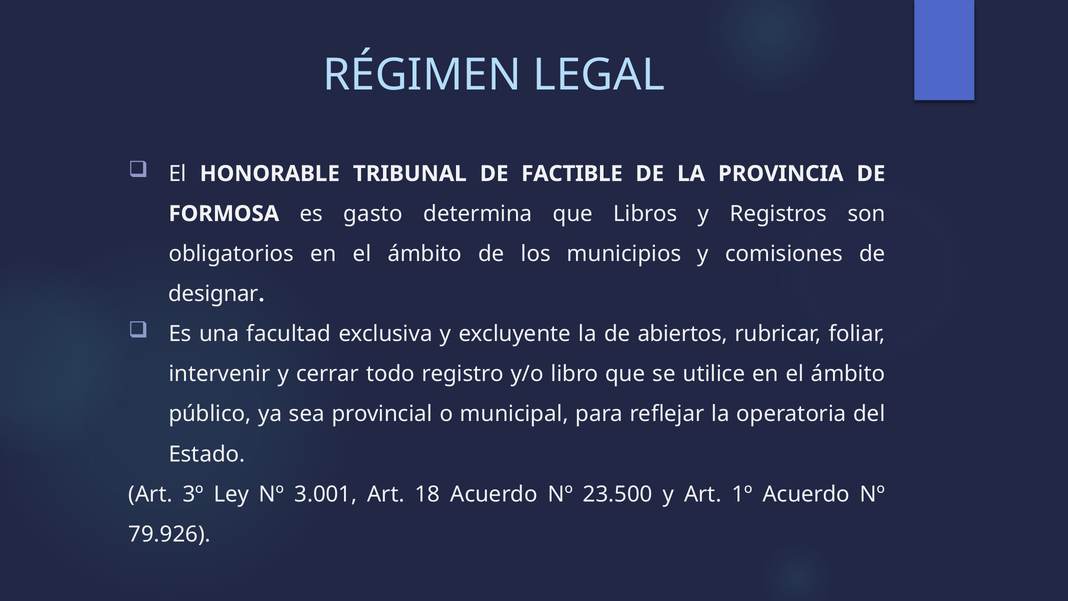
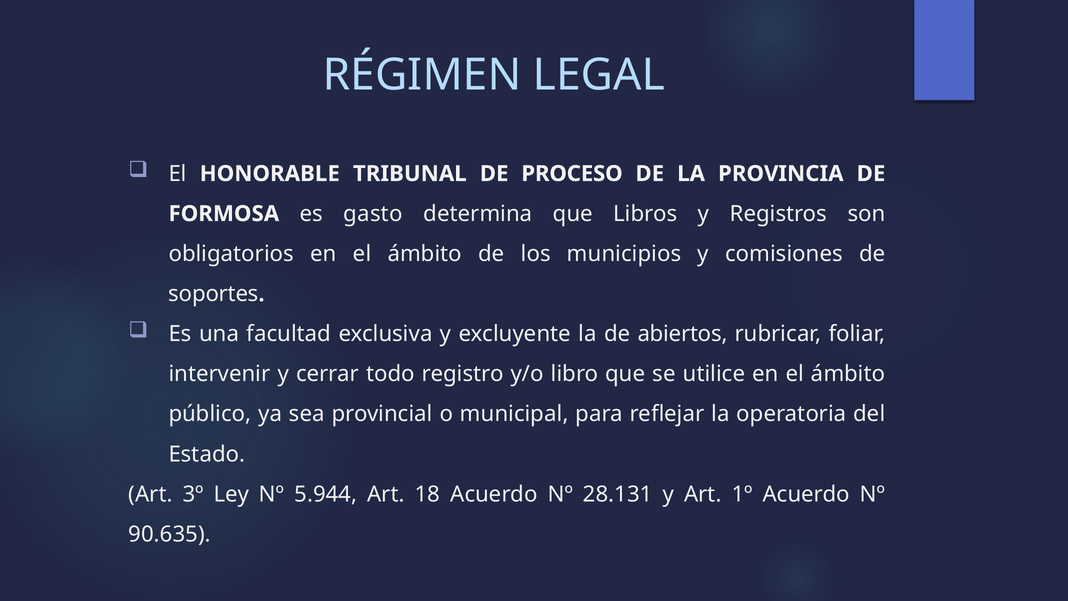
FACTIBLE: FACTIBLE -> PROCESO (572, 174)
designar: designar -> soportes (214, 294)
3.001: 3.001 -> 5.944 (326, 494)
23.500: 23.500 -> 28.131 (618, 494)
79.926: 79.926 -> 90.635 (170, 534)
